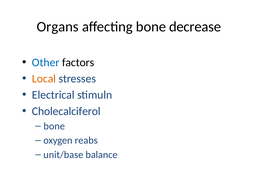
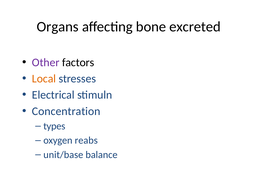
decrease: decrease -> excreted (195, 27)
Other colour: blue -> purple (46, 62)
Cholecalciferol: Cholecalciferol -> Concentration (66, 111)
bone: bone -> types (54, 126)
